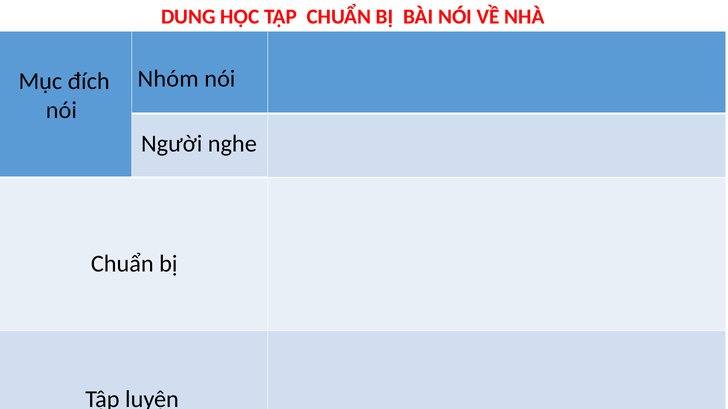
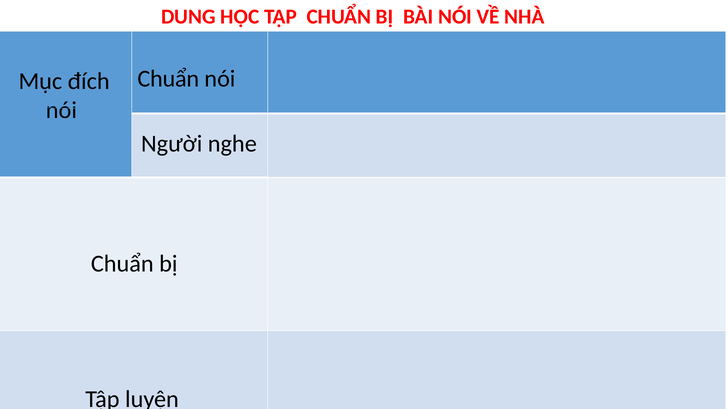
Nhóm: Nhóm -> Chuẩn (168, 79)
